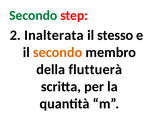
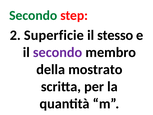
Inalterata: Inalterata -> Superficie (54, 35)
secondo colour: orange -> purple (58, 52)
fluttuerà: fluttuerà -> mostrato (95, 69)
